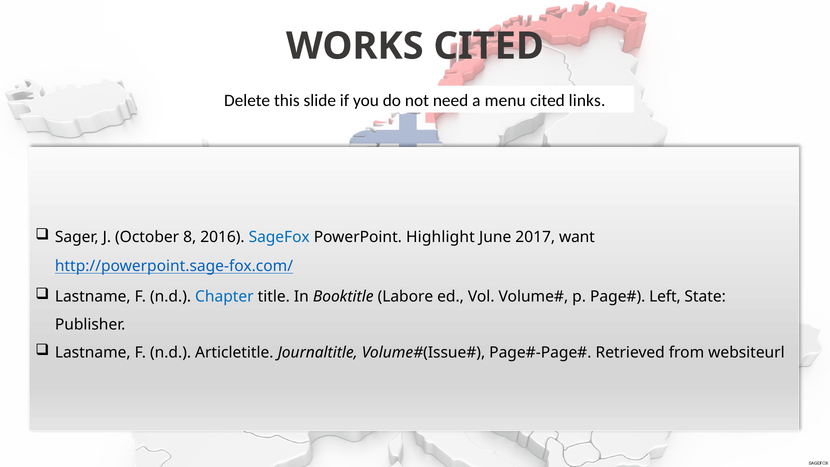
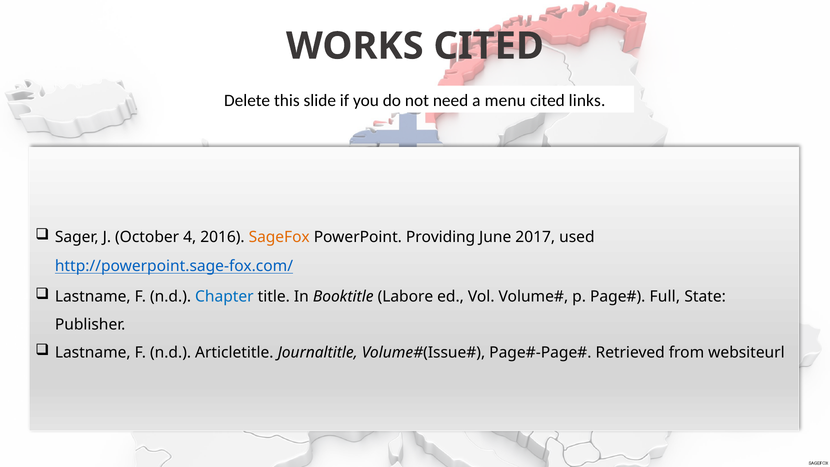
8: 8 -> 4 (190, 237)
SageFox colour: blue -> orange (279, 237)
Highlight: Highlight -> Providing (441, 237)
want: want -> used (577, 237)
Left: Left -> Full (665, 297)
